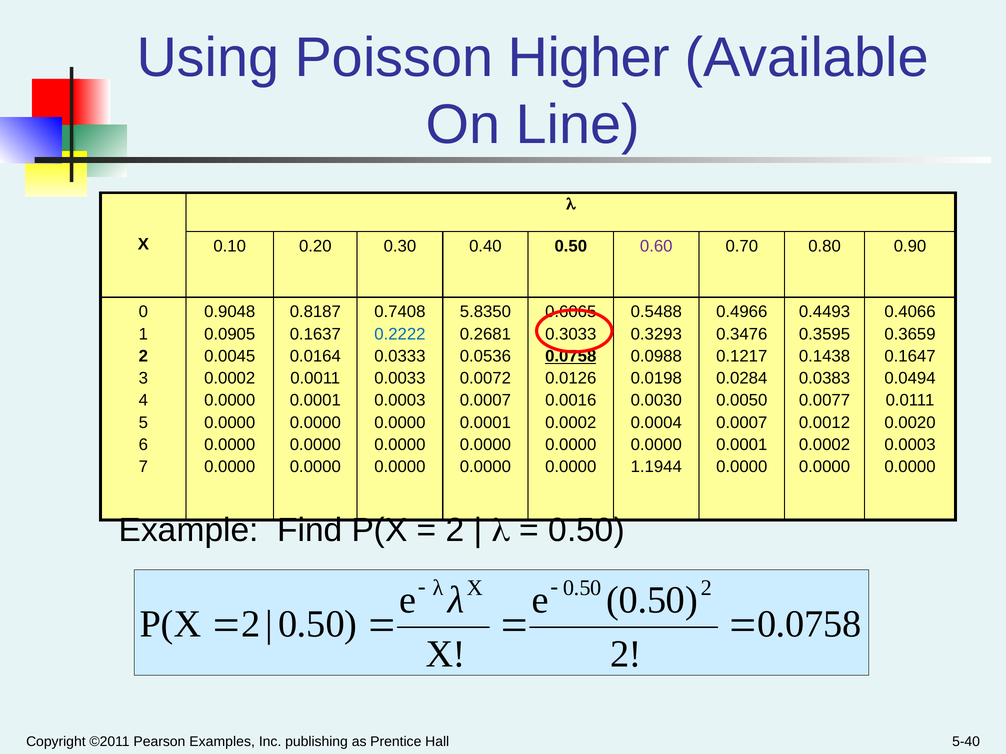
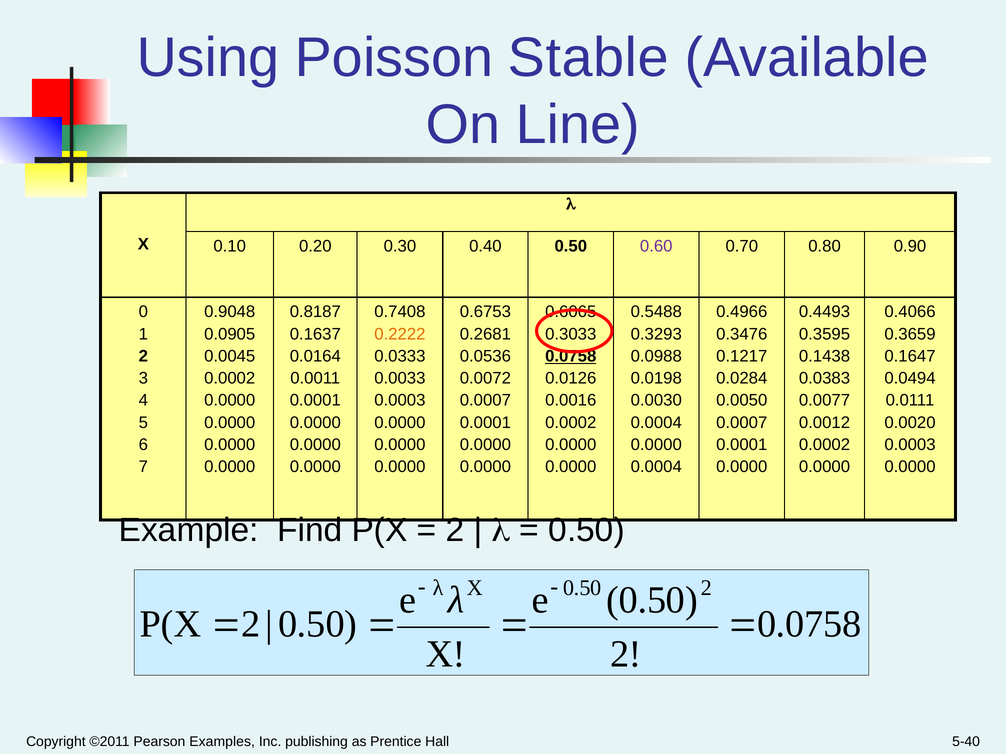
Higher: Higher -> Stable (588, 58)
5.8350: 5.8350 -> 0.6753 (485, 312)
0.2222 colour: blue -> orange (400, 334)
1.1944: 1.1944 -> 0.0004 (656, 467)
